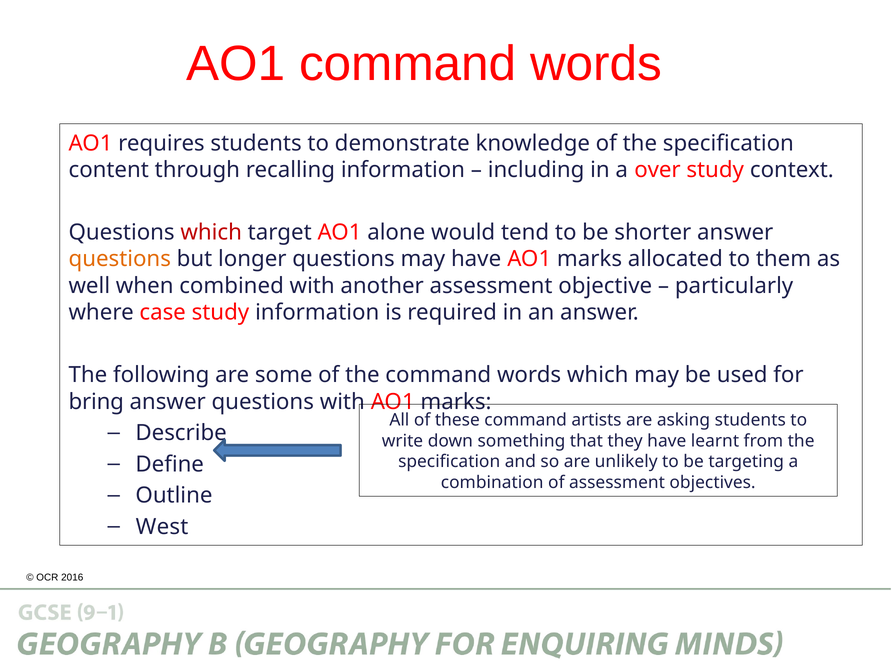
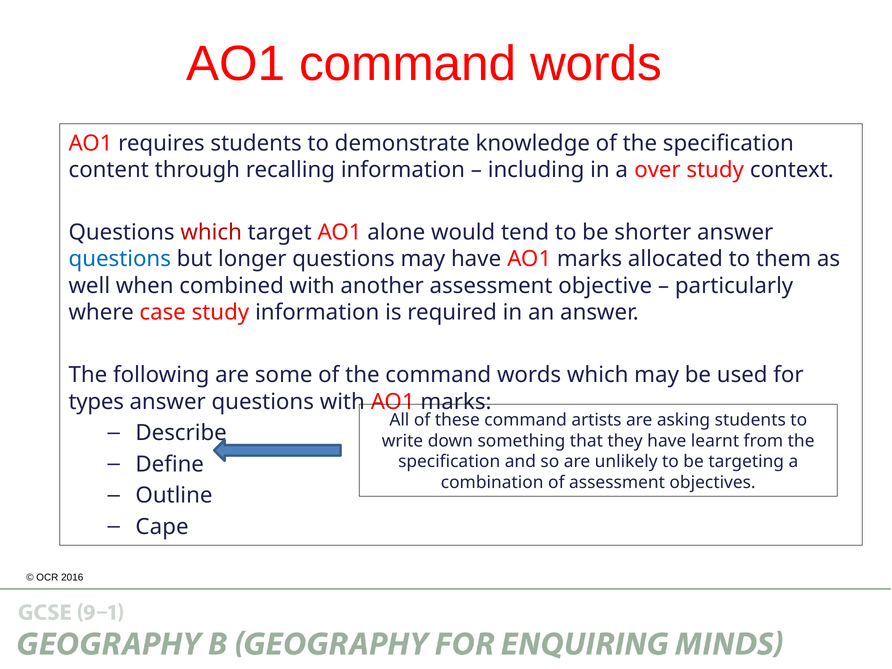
questions colour: orange -> blue (120, 259)
bring: bring -> types (96, 402)
West: West -> Cape (162, 527)
